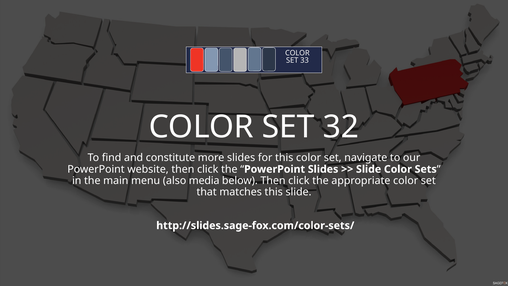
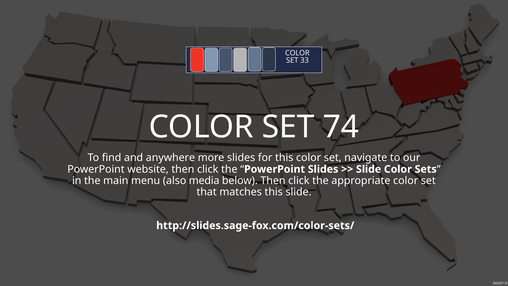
32: 32 -> 74 (341, 127)
constitute: constitute -> anywhere (170, 158)
